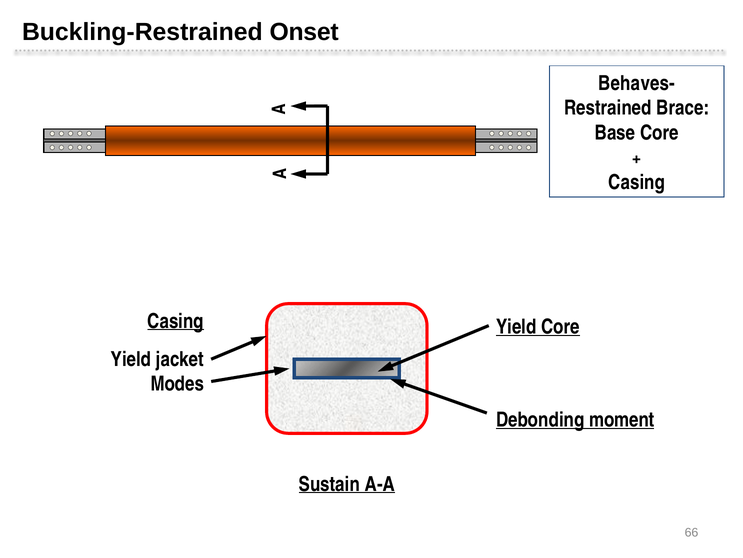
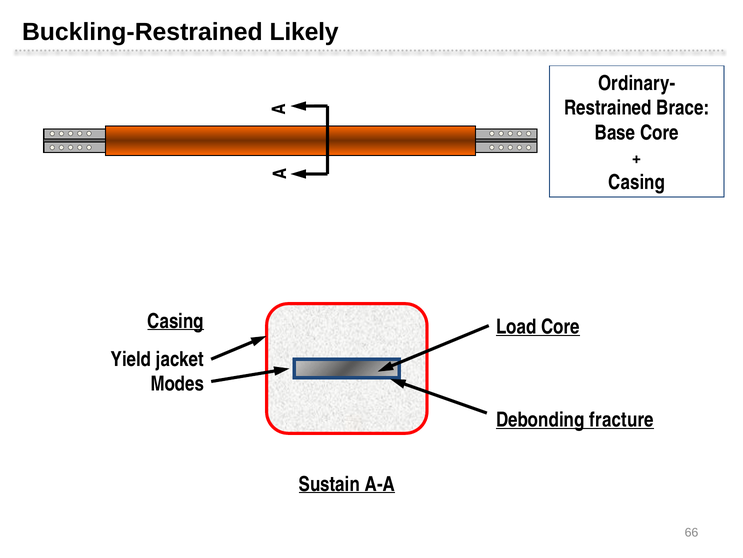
Onset: Onset -> Likely (304, 32)
Behaves-: Behaves- -> Ordinary- (637, 83)
Yield: Yield -> Load (516, 327)
moment: moment -> fracture (622, 419)
